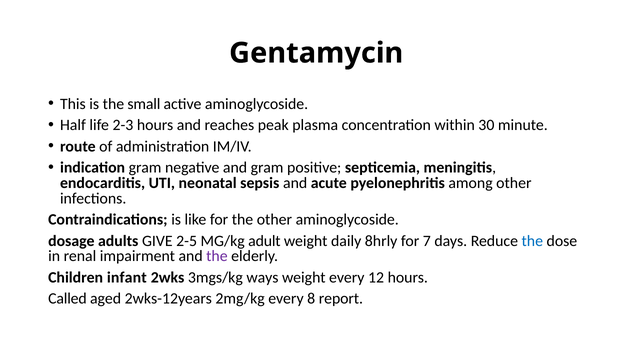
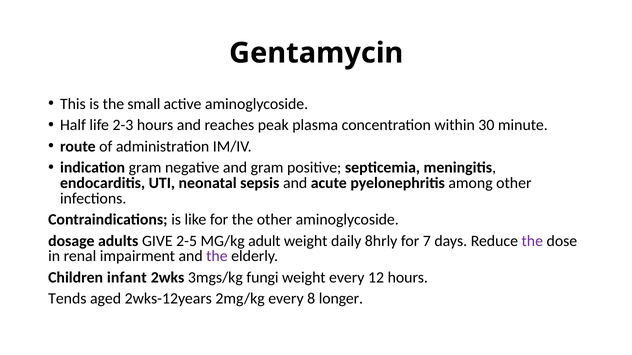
the colour: blue -> purple (532, 241)
ways: ways -> fungi (263, 278)
Called: Called -> Tends (67, 299)
report: report -> longer (341, 299)
